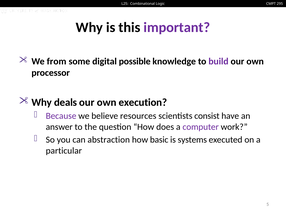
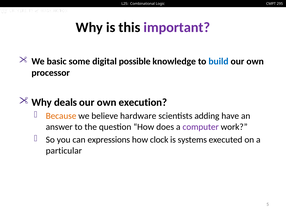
from: from -> basic (57, 62)
build colour: purple -> blue (218, 62)
Because colour: purple -> orange (61, 116)
resources: resources -> hardware (138, 116)
consist: consist -> adding (207, 116)
abstraction: abstraction -> expressions (109, 140)
basic: basic -> clock (159, 140)
